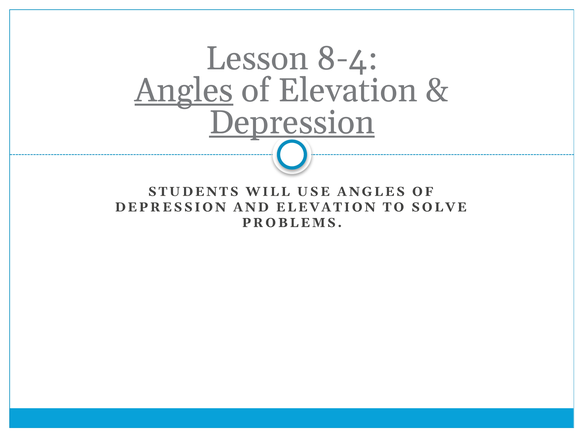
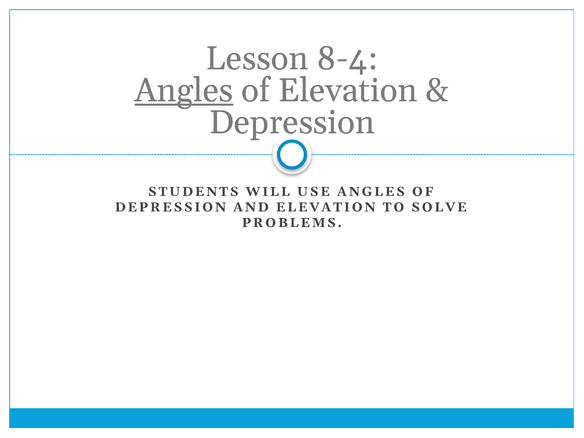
Depression underline: present -> none (292, 122)
